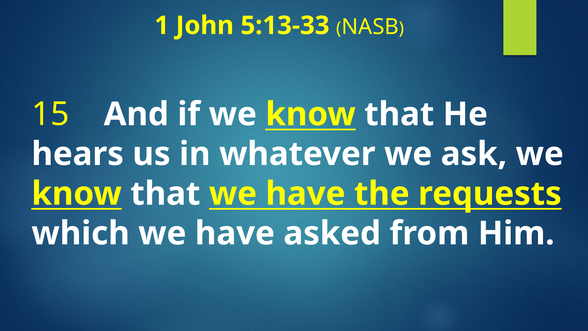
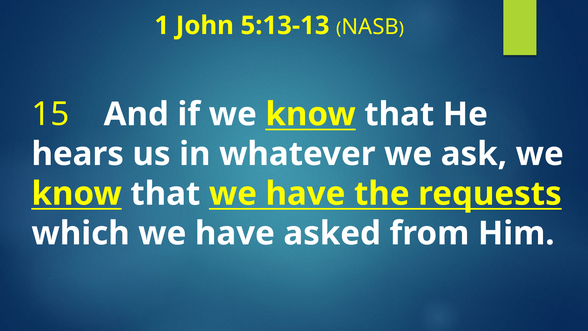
5:13-33: 5:13-33 -> 5:13-13 (285, 26)
